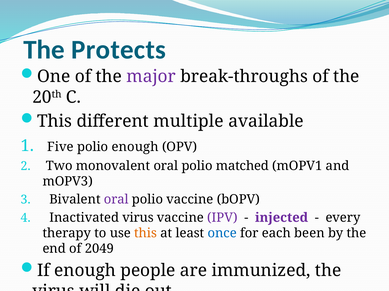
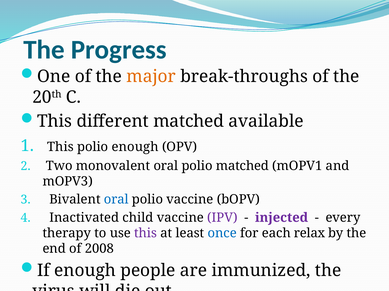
Protects: Protects -> Progress (119, 50)
major colour: purple -> orange (151, 77)
different multiple: multiple -> matched (189, 122)
Five: Five -> This (60, 147)
oral colour: purple -> blue (116, 200)
Inactivated virus: virus -> child (138, 218)
this colour: orange -> purple (146, 234)
been: been -> relax (310, 234)
2049: 2049 -> 2008 (99, 249)
